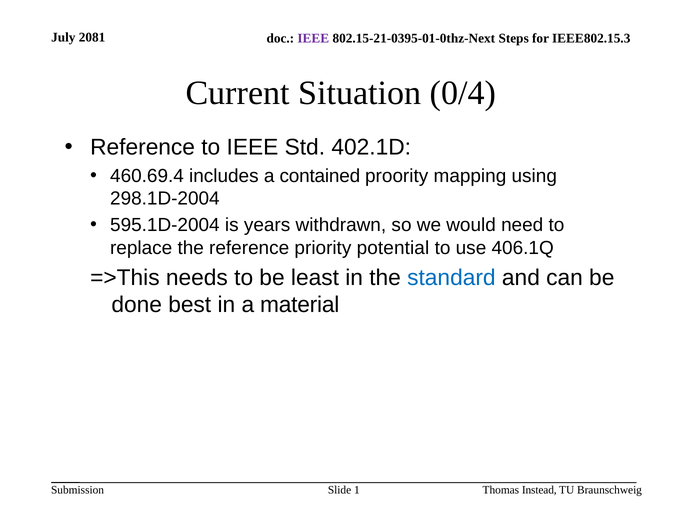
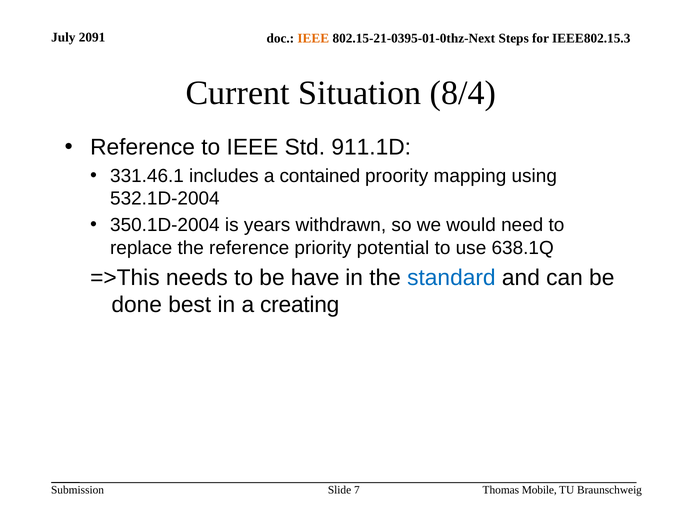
2081: 2081 -> 2091 (92, 37)
IEEE colour: purple -> orange (313, 38)
0/4: 0/4 -> 8/4 (463, 93)
402.1D: 402.1D -> 911.1D (371, 148)
460.69.4: 460.69.4 -> 331.46.1 (147, 176)
298.1D-2004: 298.1D-2004 -> 532.1D-2004 (165, 199)
595.1D-2004: 595.1D-2004 -> 350.1D-2004 (165, 225)
406.1Q: 406.1Q -> 638.1Q (523, 248)
least: least -> have (315, 278)
material: material -> creating (300, 305)
Instead: Instead -> Mobile (539, 491)
1: 1 -> 7 (357, 491)
